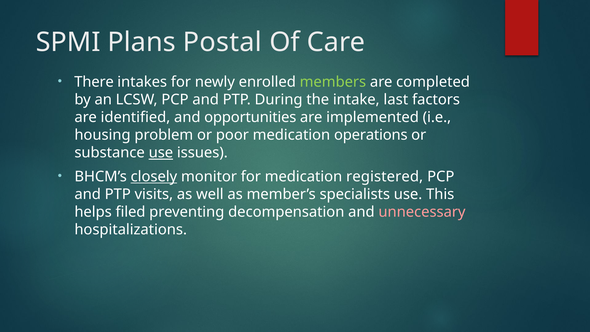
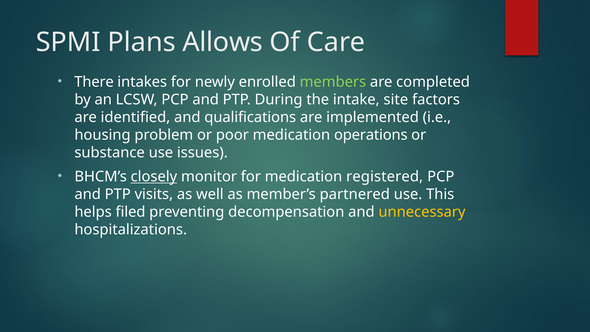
Postal: Postal -> Allows (223, 42)
last: last -> site (396, 100)
opportunities: opportunities -> qualifications (250, 117)
use underline: present -> none (161, 153)
specialists: specialists -> partnered (355, 194)
unnecessary colour: pink -> yellow (422, 212)
